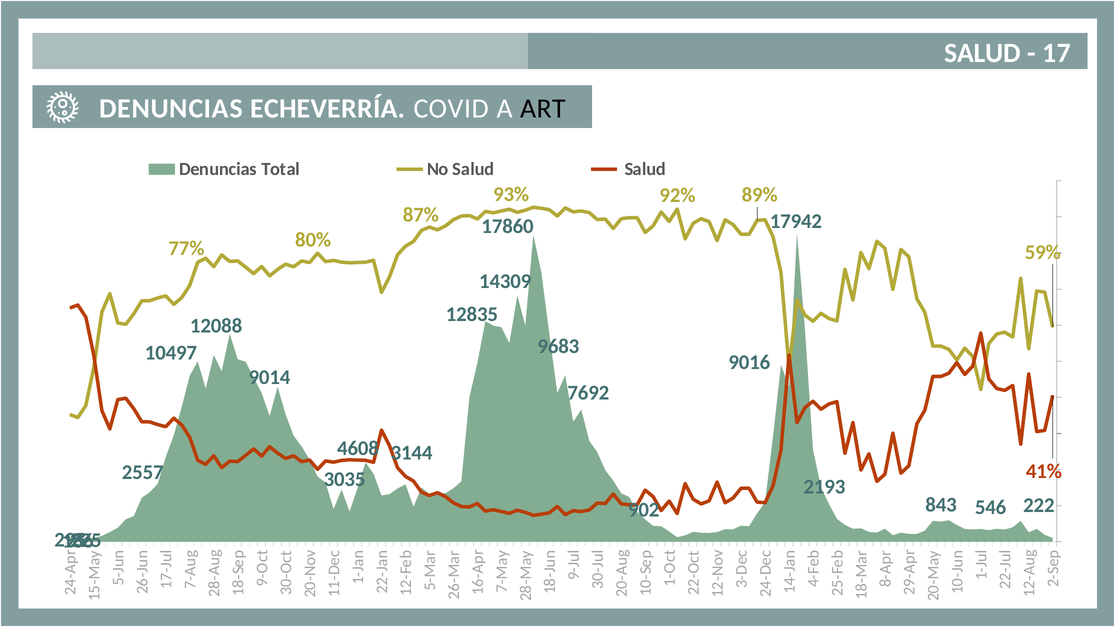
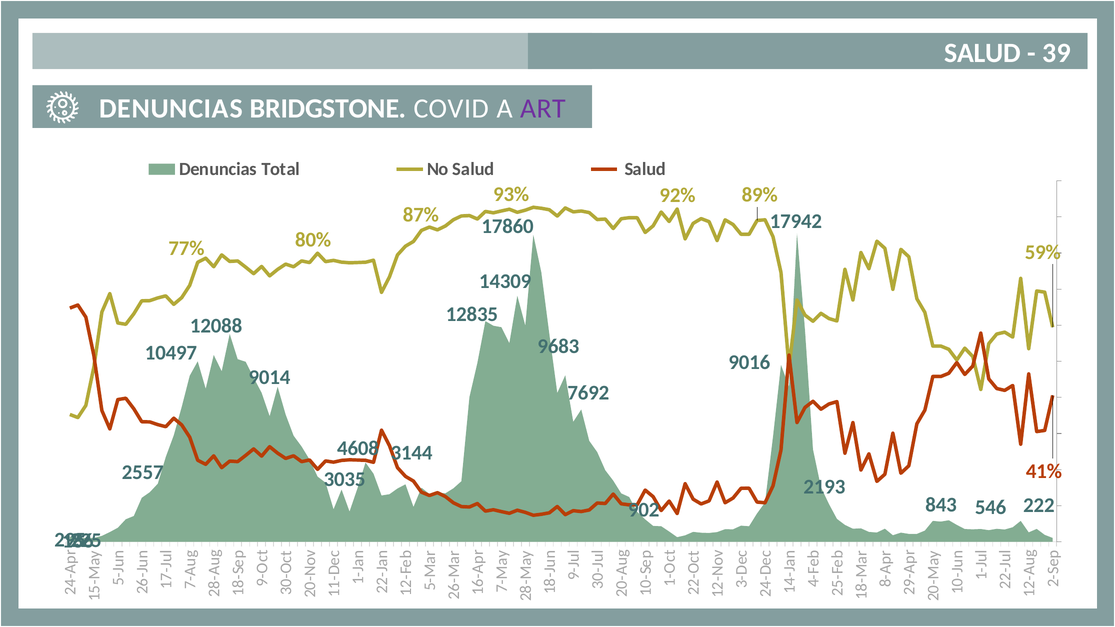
17: 17 -> 39 (1057, 53)
ECHEVERRÍA: ECHEVERRÍA -> BRIDGSTONE (328, 109)
ART colour: black -> purple (543, 109)
